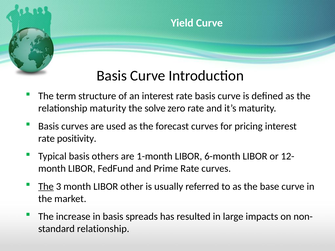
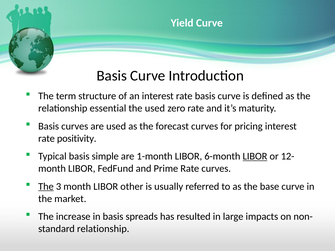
relationship maturity: maturity -> essential (108, 108)
the solve: solve -> used (155, 108)
others: others -> simple (105, 156)
LIBOR underline: none -> present (255, 156)
